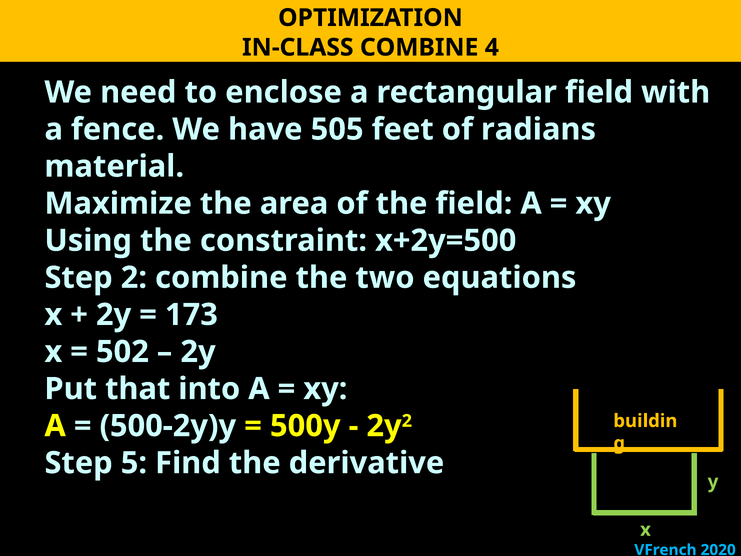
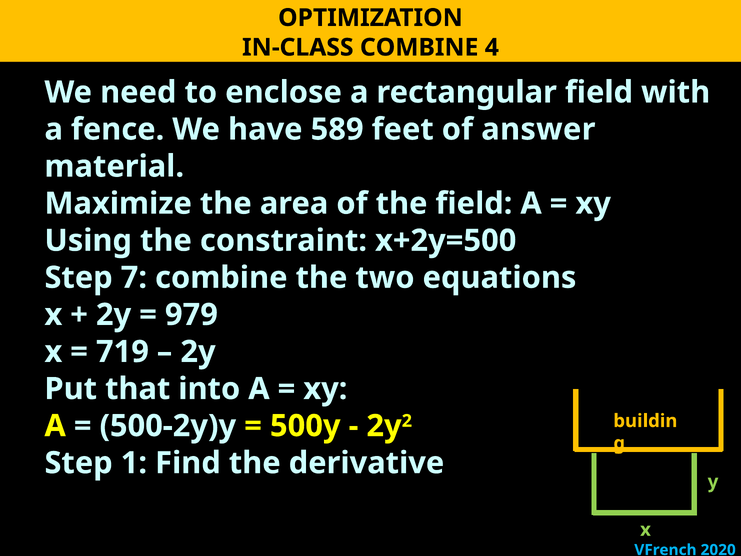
505: 505 -> 589 (337, 129)
radians: radians -> answer (538, 129)
Step 2: 2 -> 7 (134, 278)
173: 173 -> 979 (191, 315)
502: 502 -> 719 (122, 352)
5: 5 -> 1 (134, 463)
